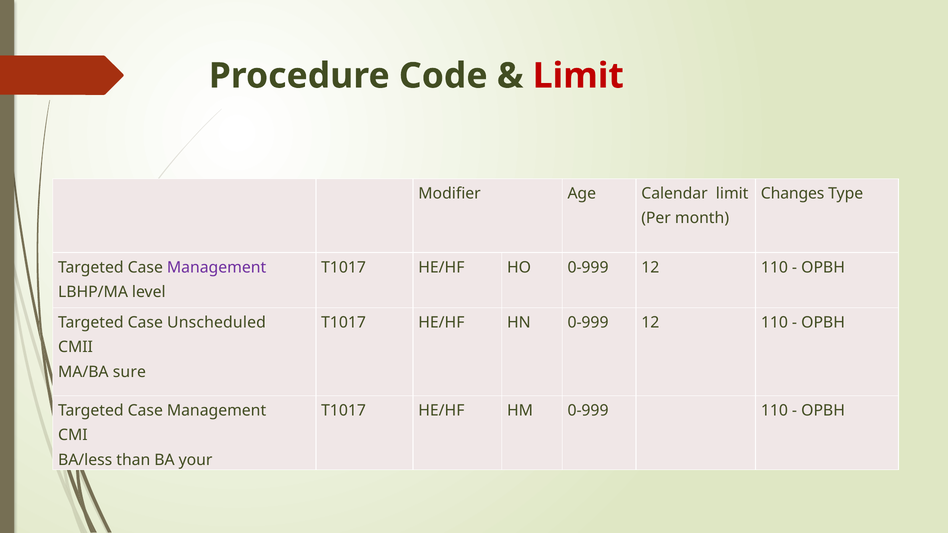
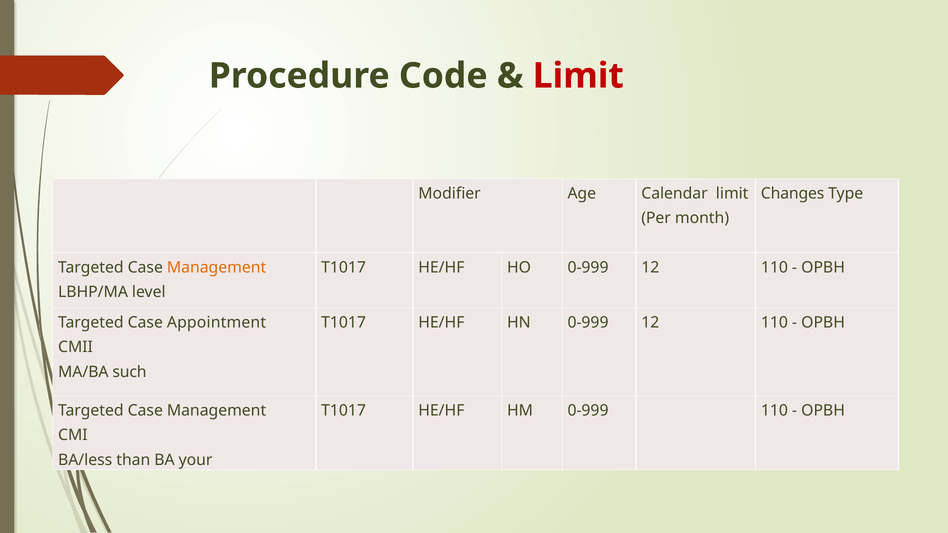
Management colour: purple -> orange (217, 268)
Unscheduled: Unscheduled -> Appointment (216, 323)
sure: sure -> such (130, 372)
